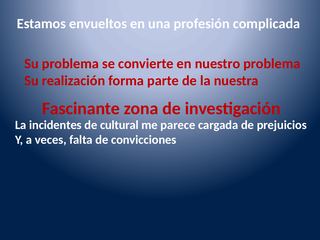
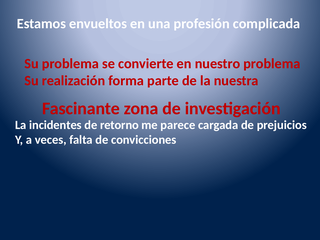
cultural: cultural -> retorno (119, 125)
